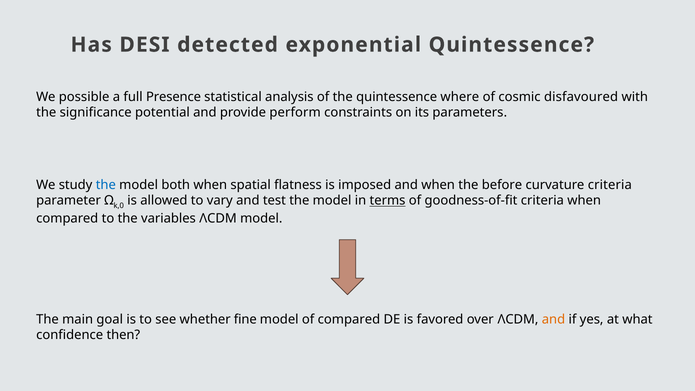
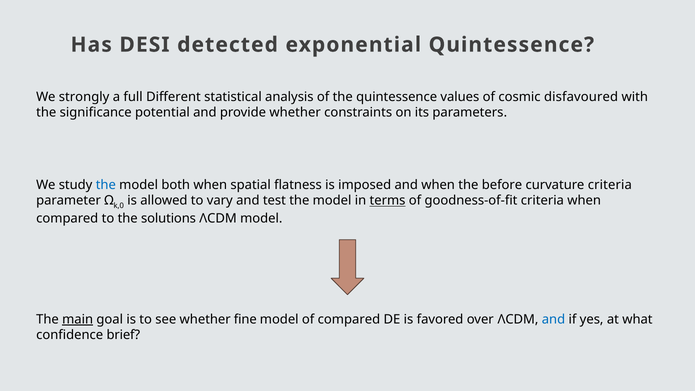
possible: possible -> strongly (84, 97)
Presence: Presence -> Different (173, 97)
where: where -> values (460, 97)
provide perform: perform -> whether (295, 112)
variables: variables -> solutions (169, 218)
main underline: none -> present (78, 319)
and colour: orange -> blue (553, 319)
then: then -> brief (123, 335)
